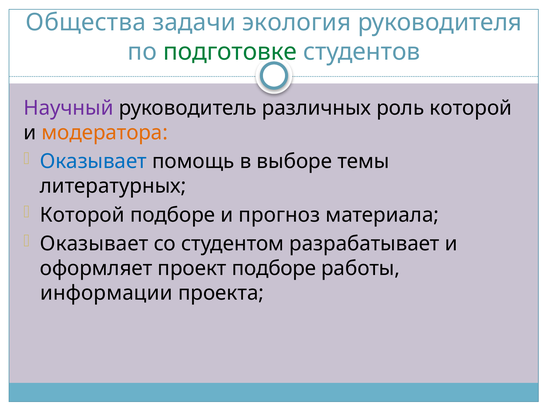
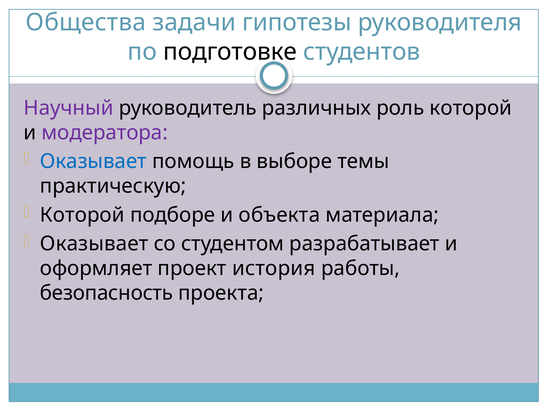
экология: экология -> гипотезы (297, 23)
подготовке colour: green -> black (230, 52)
модератора colour: orange -> purple (105, 133)
литературных: литературных -> практическую (113, 186)
прогноз: прогноз -> объекта (279, 215)
проект подборе: подборе -> история (274, 268)
информации: информации -> безопасность (106, 293)
